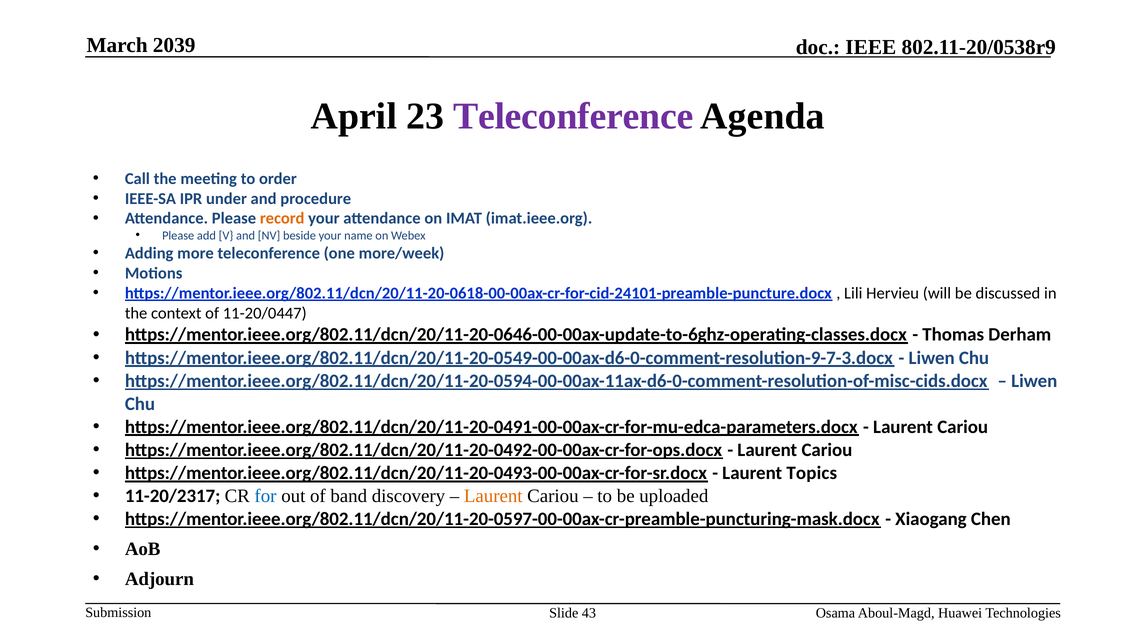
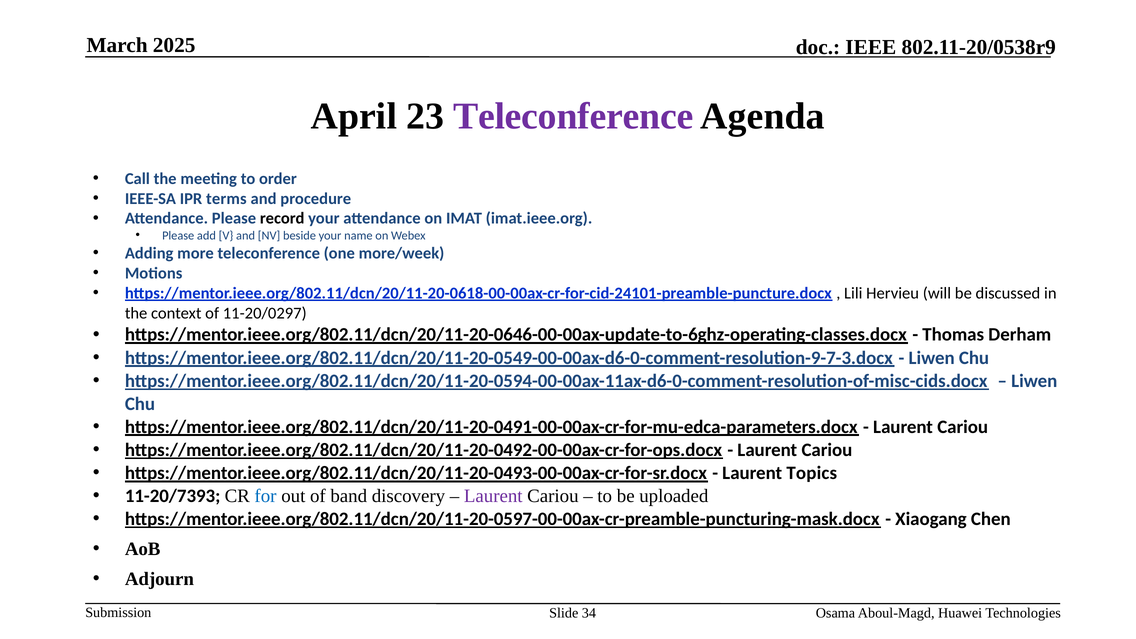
2039: 2039 -> 2025 (174, 45)
under: under -> terms (226, 199)
record colour: orange -> black (282, 218)
11-20/0447: 11-20/0447 -> 11-20/0297 (265, 313)
11-20/2317: 11-20/2317 -> 11-20/7393 (173, 496)
Laurent colour: orange -> purple (493, 496)
43: 43 -> 34 (589, 613)
